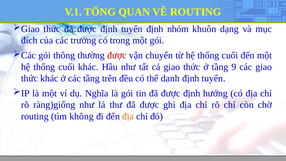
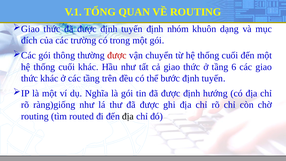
9: 9 -> 6 (234, 67)
danh: danh -> bước (170, 78)
không: không -> routed (82, 116)
địa colour: orange -> black (128, 116)
